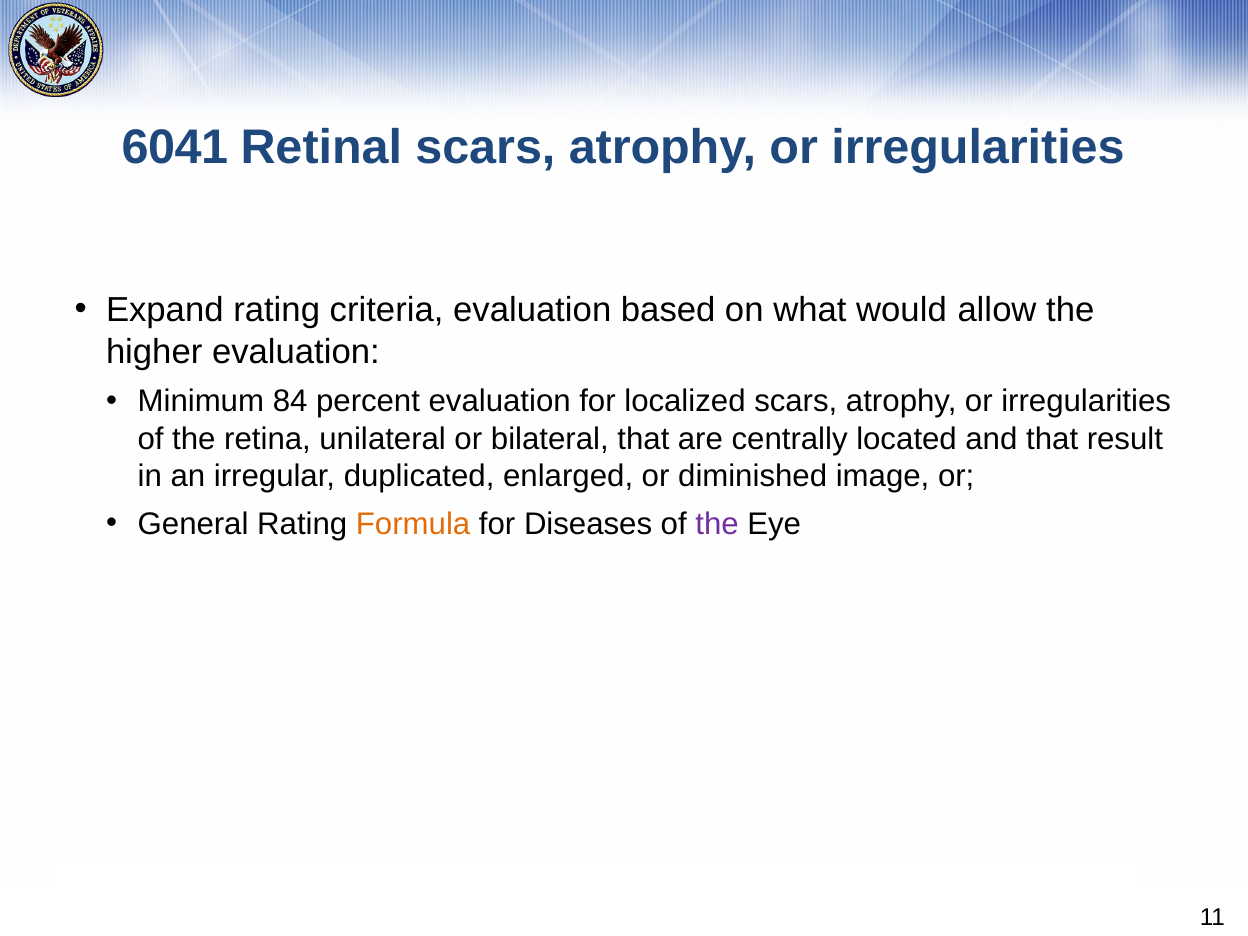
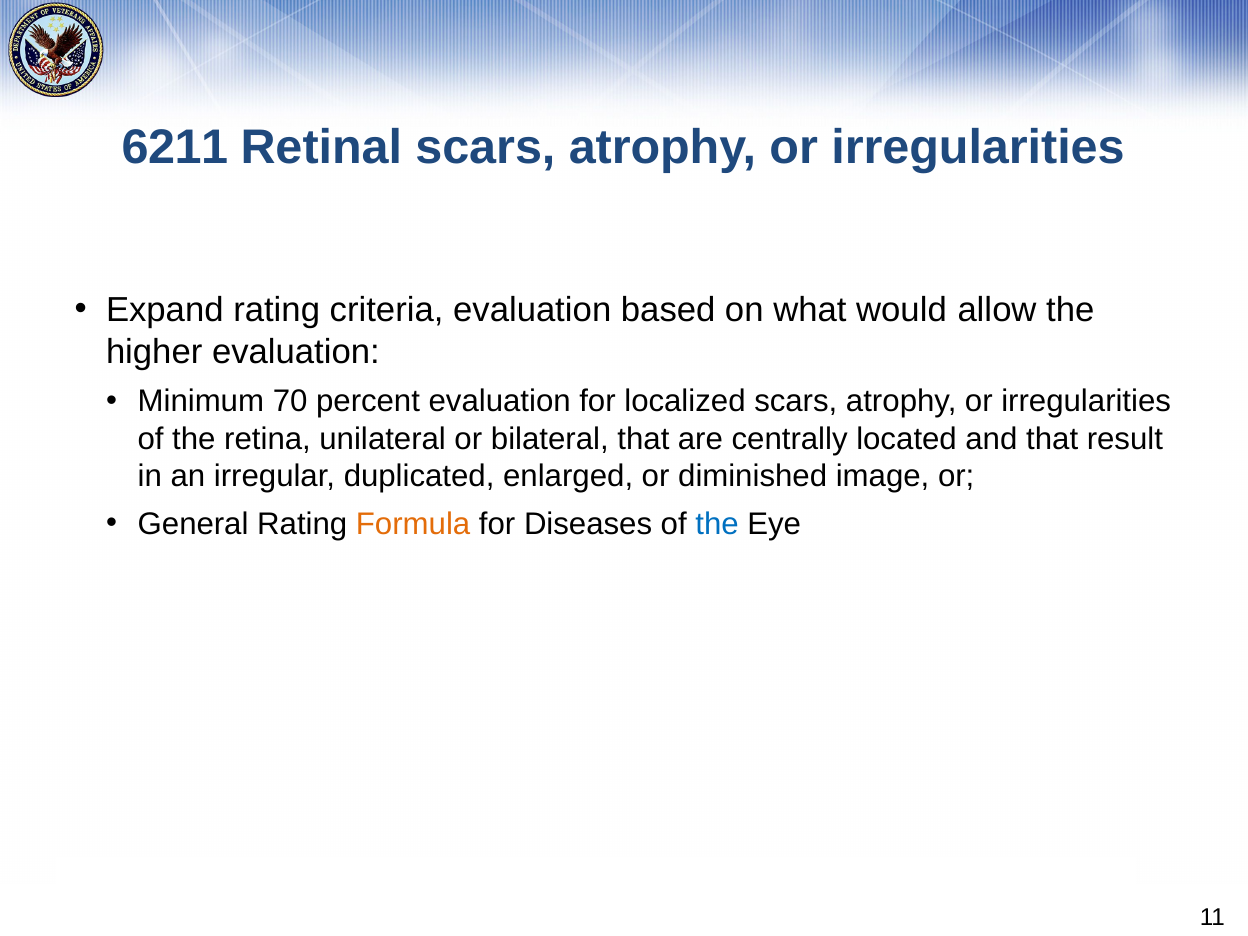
6041: 6041 -> 6211 (175, 147)
84: 84 -> 70 (290, 402)
the colour: purple -> blue (717, 524)
